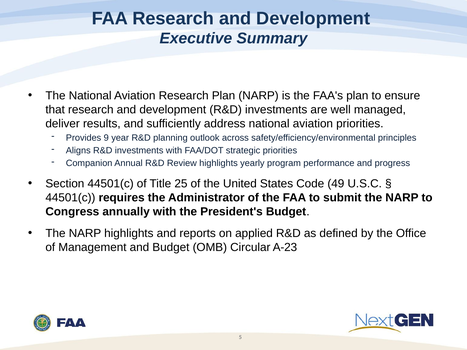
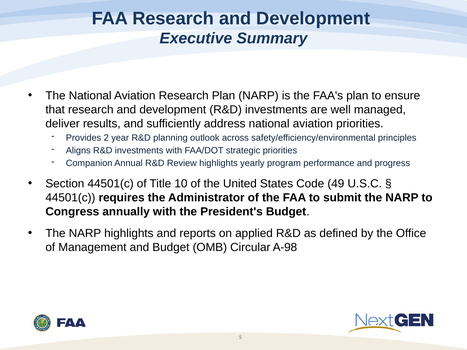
9: 9 -> 2 (106, 138)
25: 25 -> 10 (181, 184)
A-23: A-23 -> A-98 (285, 248)
